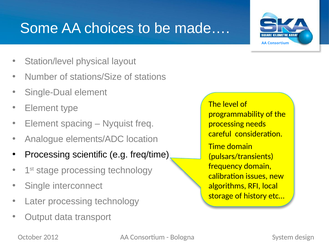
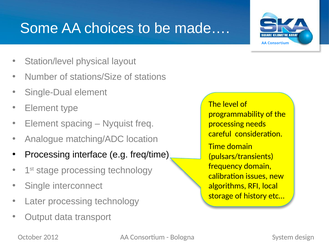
elements/ADC: elements/ADC -> matching/ADC (95, 139)
scientific: scientific -> interface (90, 155)
